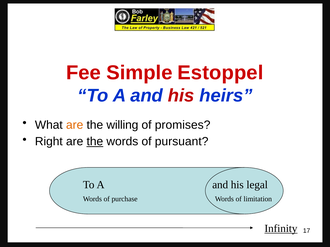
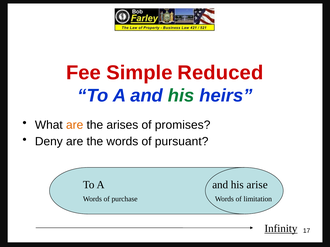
Estoppel: Estoppel -> Reduced (220, 73)
his colour: red -> green (181, 96)
willing: willing -> arises (122, 125)
Right: Right -> Deny (49, 142)
the underline: present -> none (95, 142)
legal: legal -> arise (257, 185)
